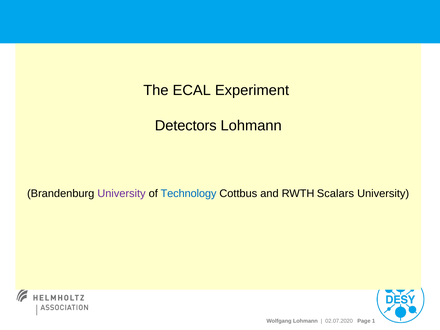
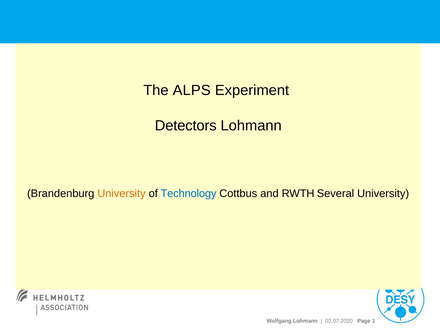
ECAL: ECAL -> ALPS (192, 90)
University colour: purple -> orange (121, 194)
Scalars: Scalars -> Several (335, 194)
